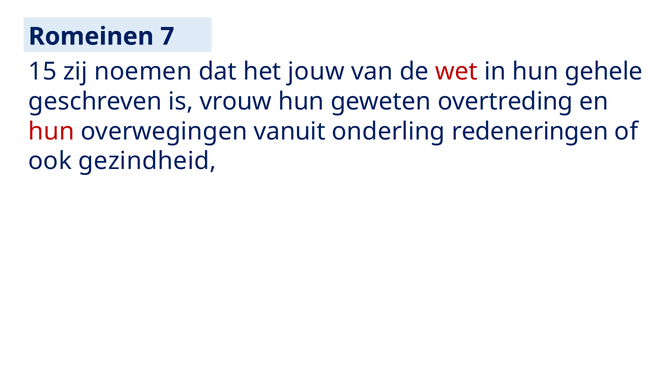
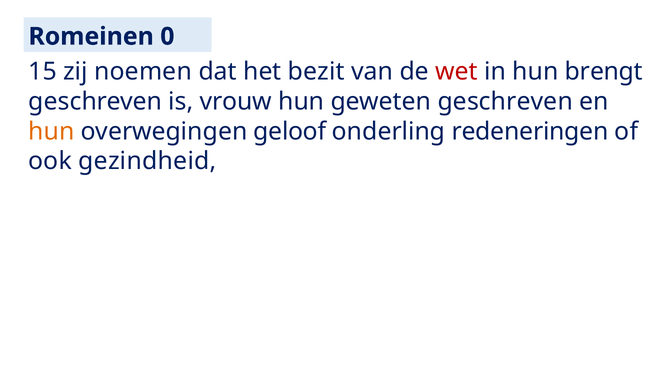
7: 7 -> 0 (167, 36)
jouw: jouw -> bezit (316, 72)
gehele: gehele -> brengt (604, 72)
geweten overtreding: overtreding -> geschreven (505, 101)
hun colour: red -> orange (51, 131)
vanuit: vanuit -> geloof (290, 131)
